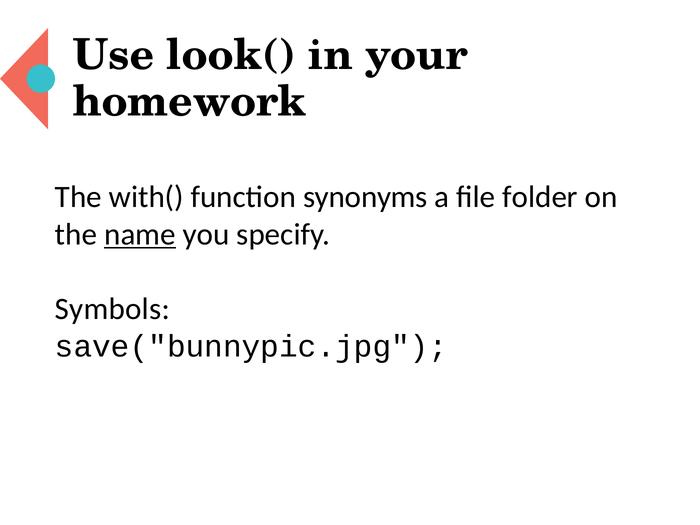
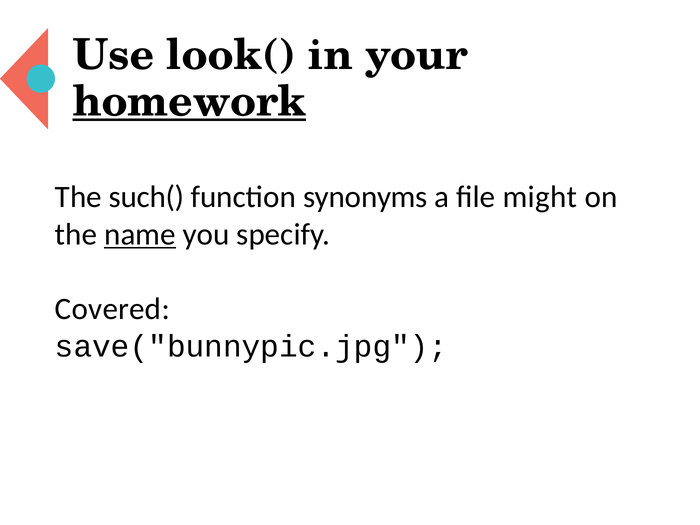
homework underline: none -> present (190, 102)
with(: with( -> such( (146, 197)
folder: folder -> might (540, 197)
Symbols: Symbols -> Covered (112, 309)
